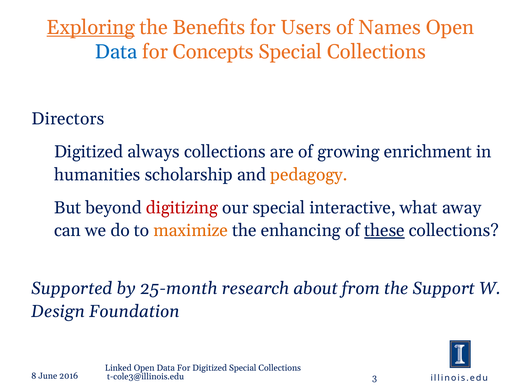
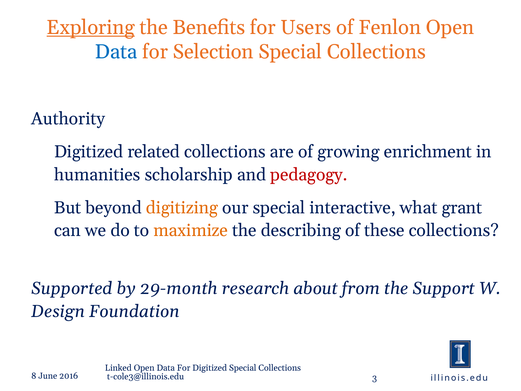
Names: Names -> Fenlon (390, 27)
Concepts: Concepts -> Selection (213, 52)
Directors: Directors -> Authority (68, 119)
always: always -> related (154, 152)
pedagogy colour: orange -> red (309, 175)
digitizing colour: red -> orange (182, 207)
away: away -> grant (462, 207)
enhancing: enhancing -> describing (301, 230)
these underline: present -> none (384, 230)
25-month: 25-month -> 29-month (179, 288)
